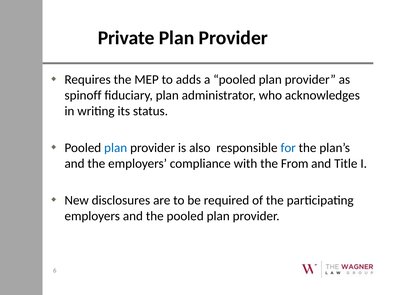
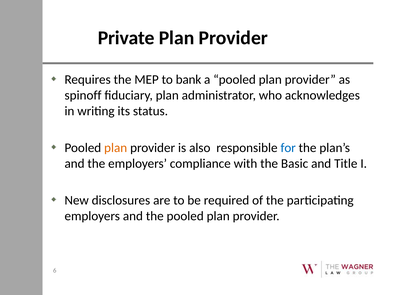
adds: adds -> bank (189, 80)
plan colour: blue -> orange (116, 148)
From: From -> Basic (295, 163)
